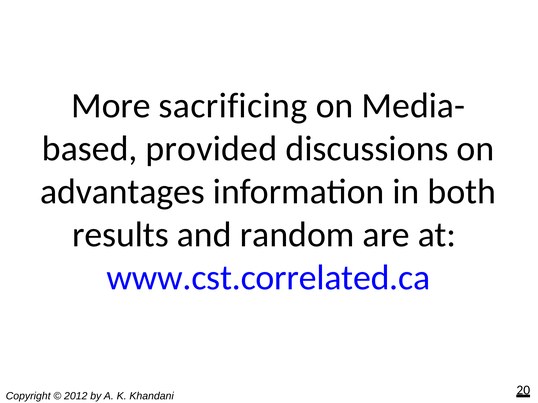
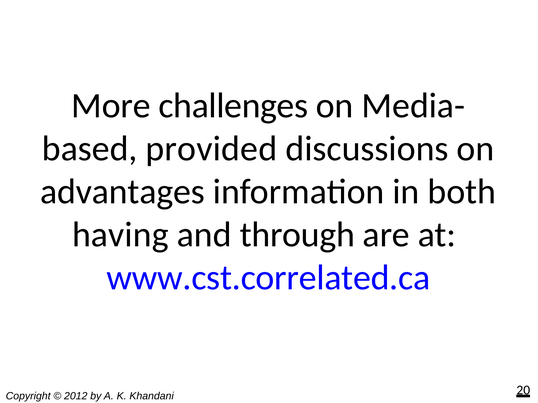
sacrificing: sacrificing -> challenges (233, 106)
results: results -> having (120, 235)
random: random -> through (297, 235)
